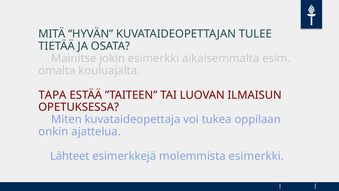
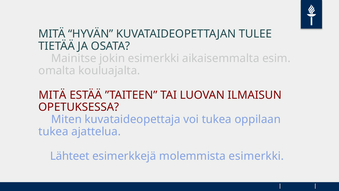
TAPA: TAPA -> MITÄ (53, 95)
onkin: onkin -> tukea (53, 132)
